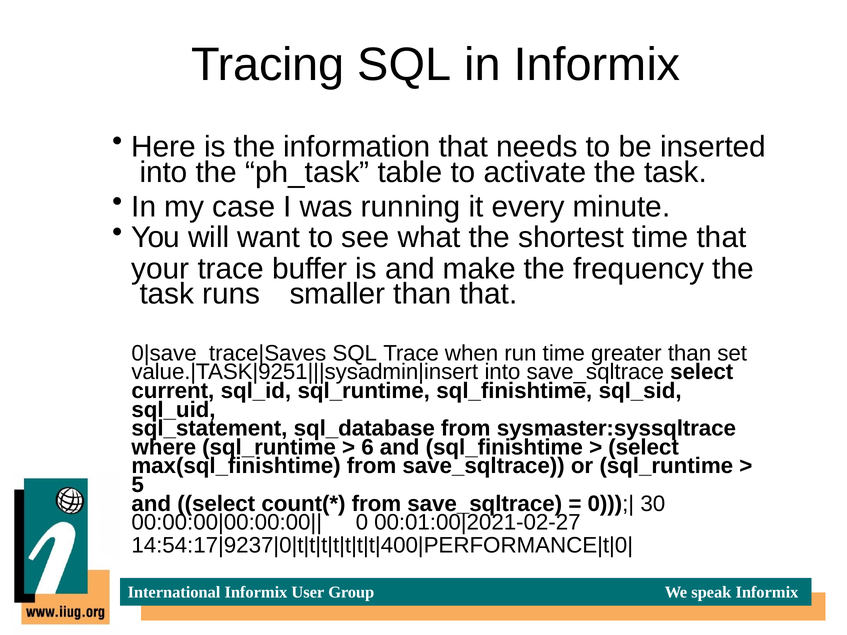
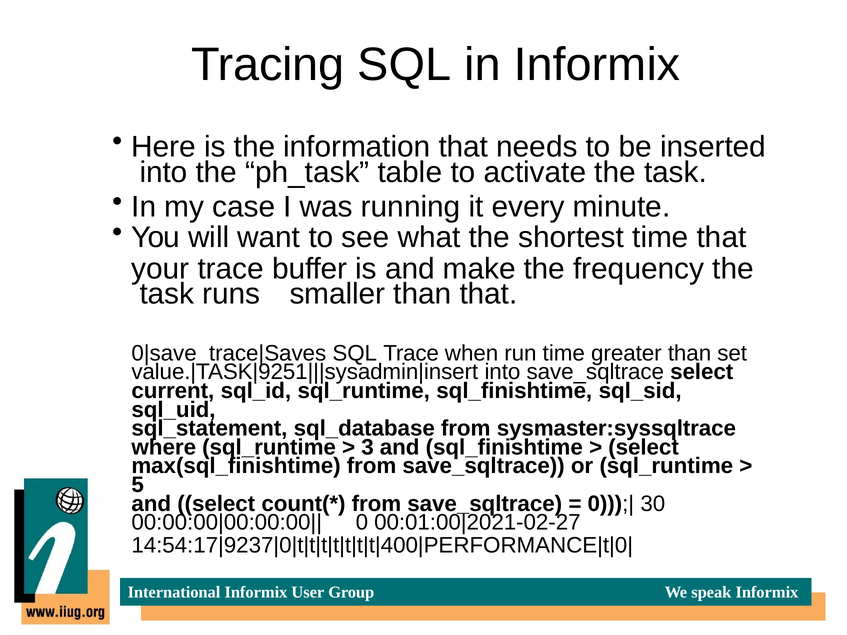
6: 6 -> 3 (368, 447)
